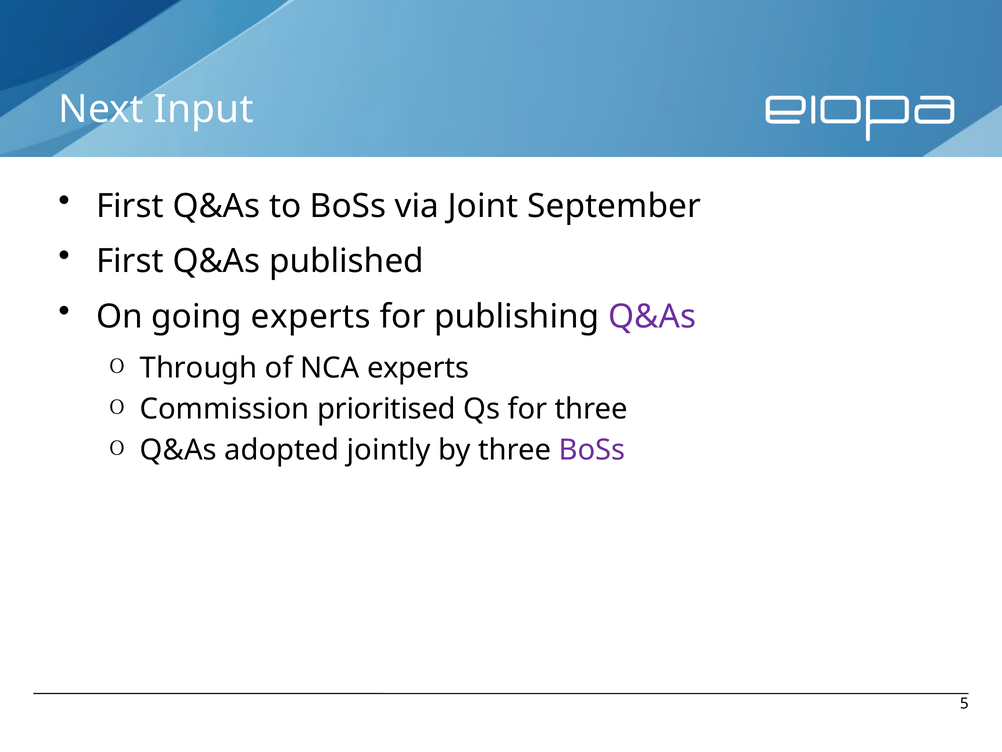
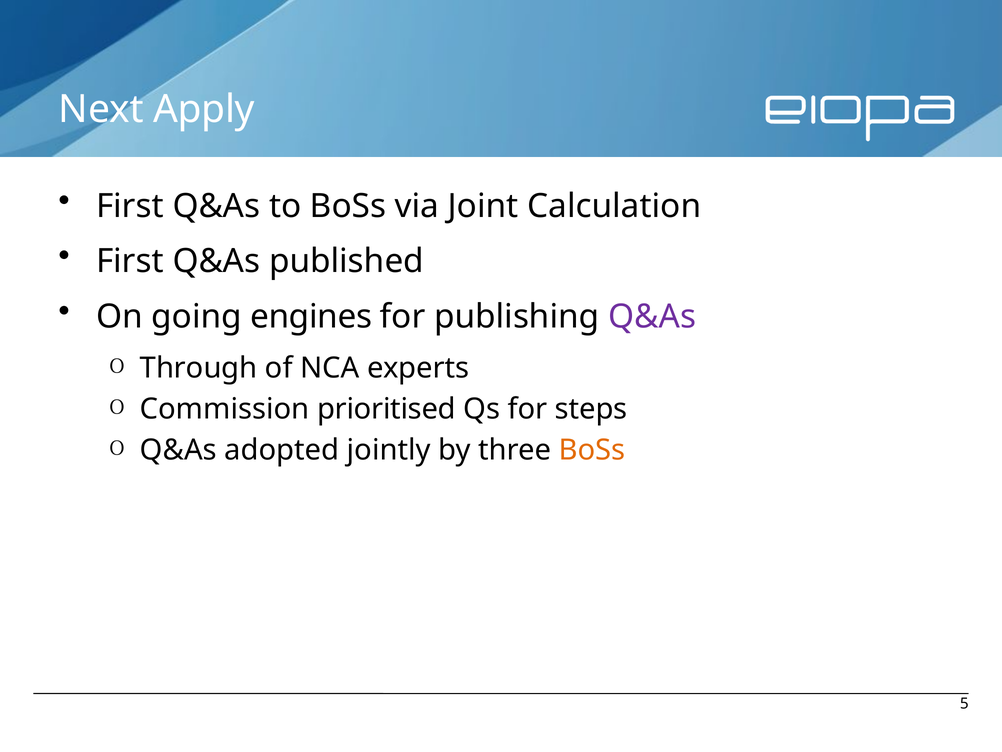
Input: Input -> Apply (204, 109)
September: September -> Calculation (614, 206)
going experts: experts -> engines (311, 316)
for three: three -> steps (591, 409)
BoSs colour: purple -> orange (592, 450)
